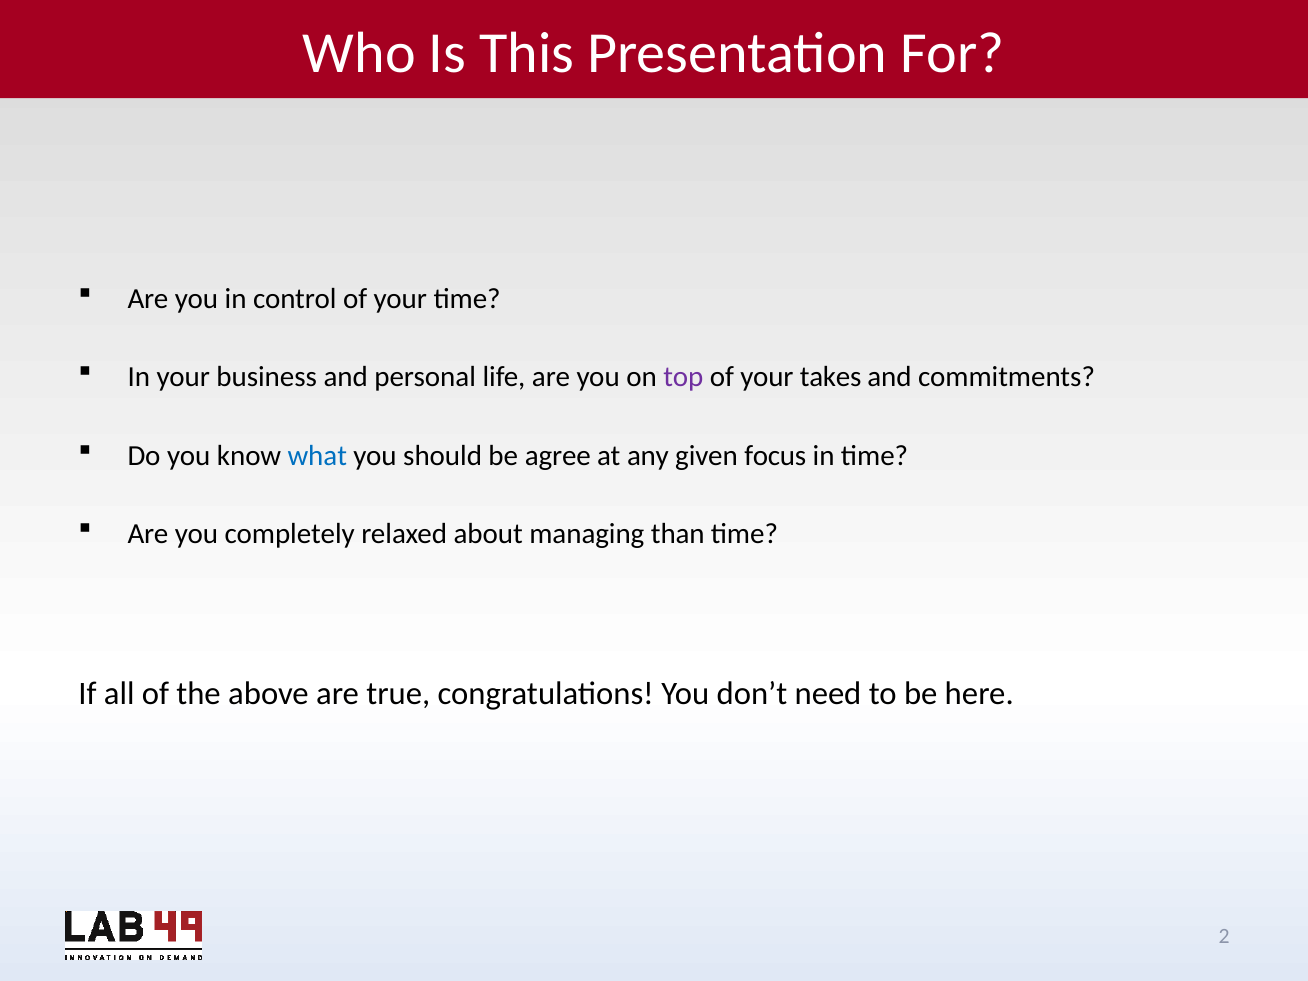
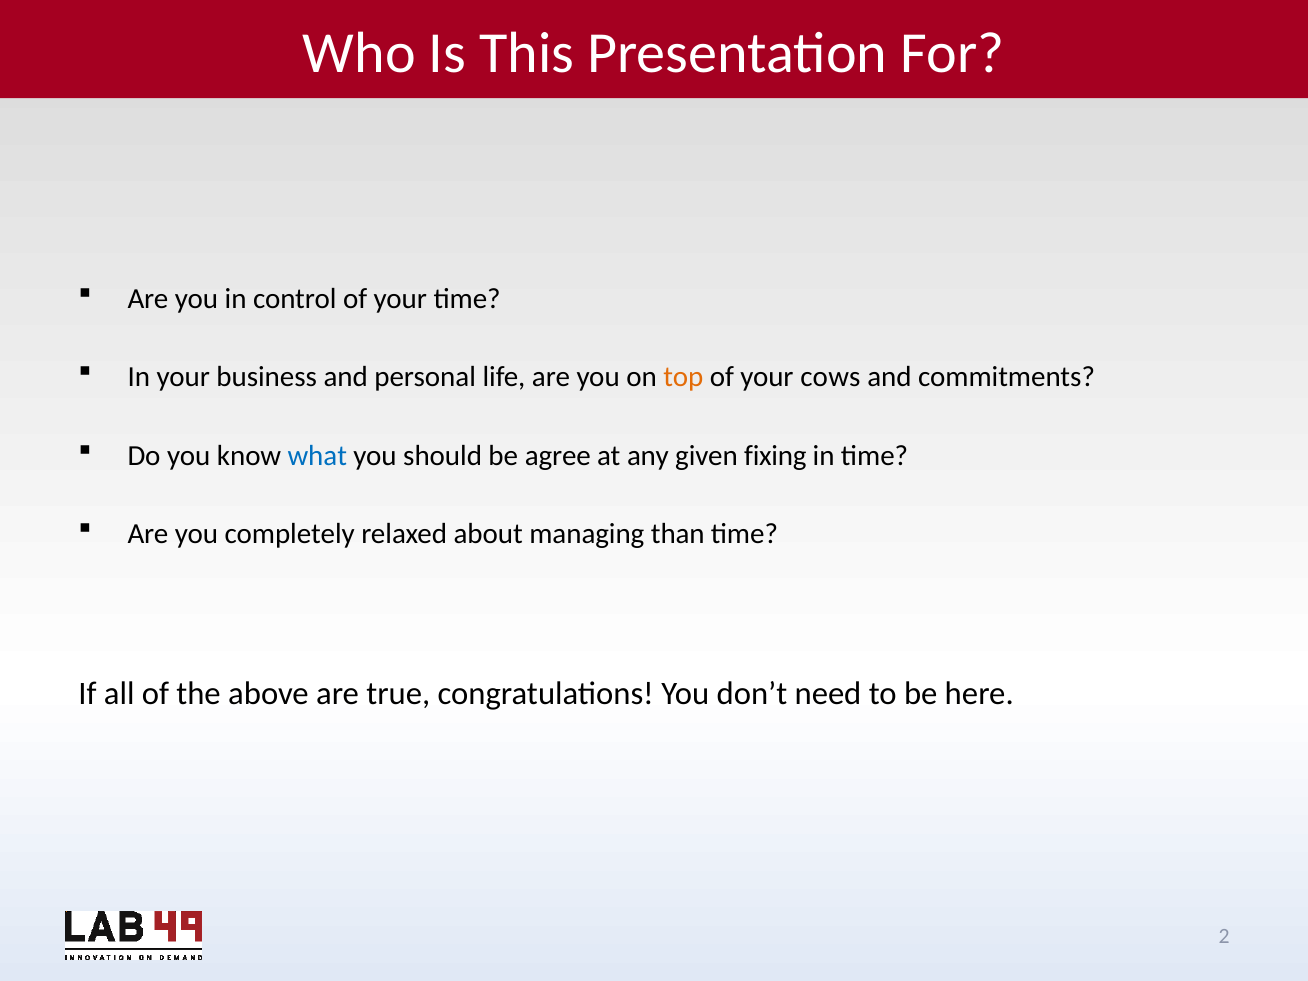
top colour: purple -> orange (683, 377)
takes: takes -> cows (830, 377)
focus: focus -> fixing (775, 455)
